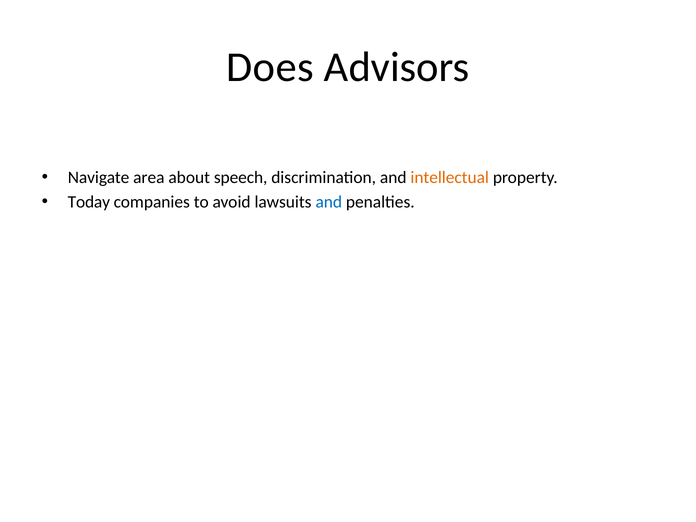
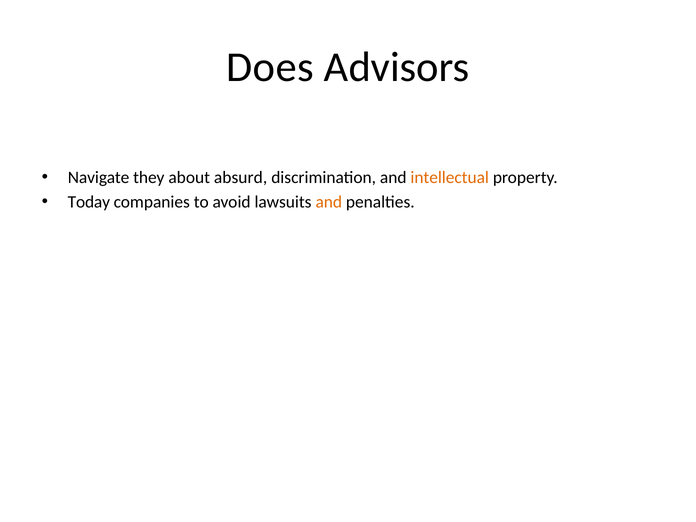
area: area -> they (149, 178)
speech: speech -> absurd (241, 178)
and colour: blue -> orange (329, 202)
